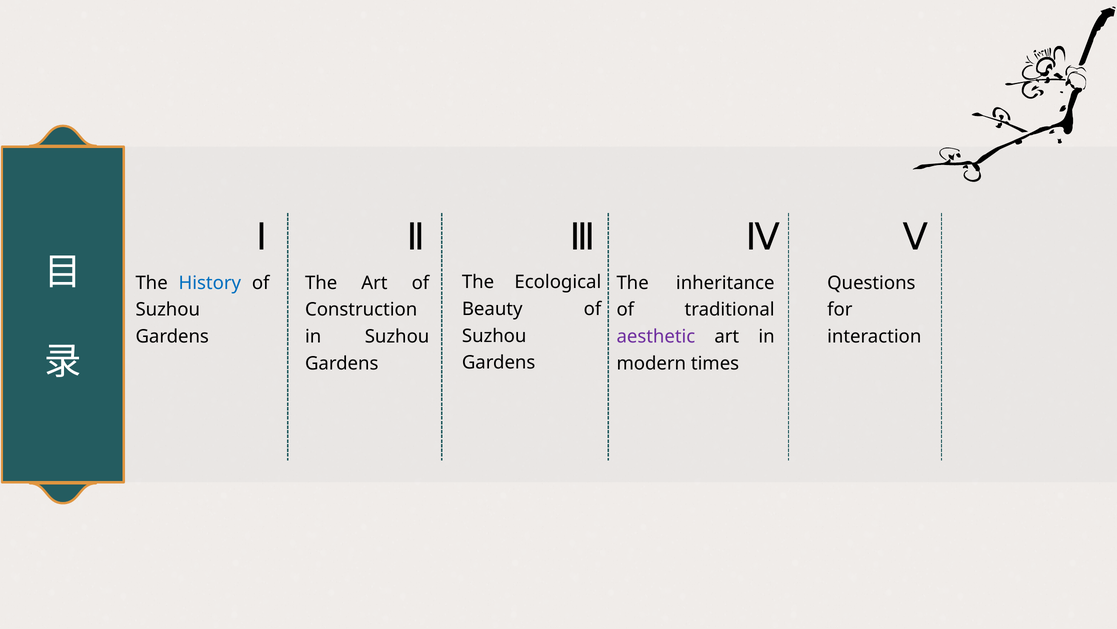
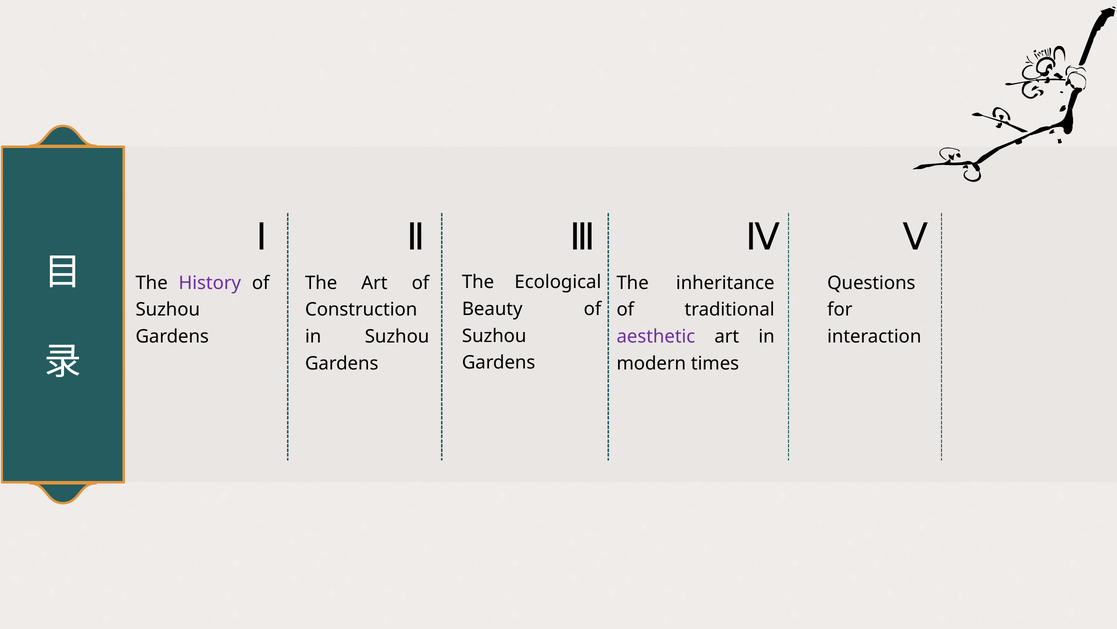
History colour: blue -> purple (210, 283)
